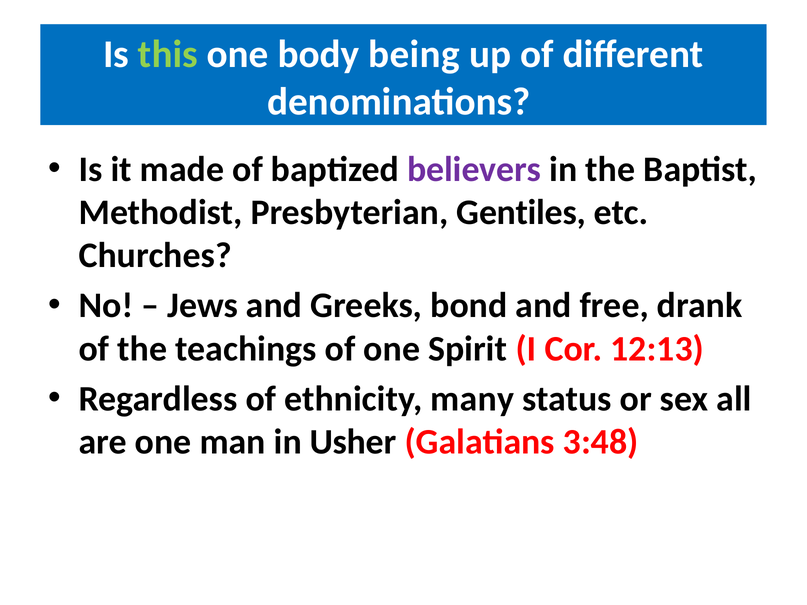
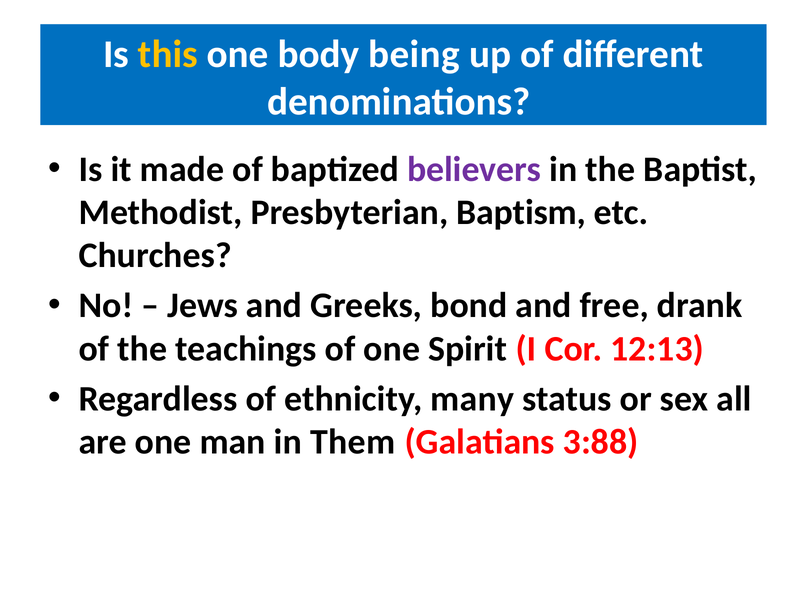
this colour: light green -> yellow (168, 55)
Gentiles: Gentiles -> Baptism (521, 212)
Usher: Usher -> Them (353, 442)
3:48: 3:48 -> 3:88 (601, 442)
